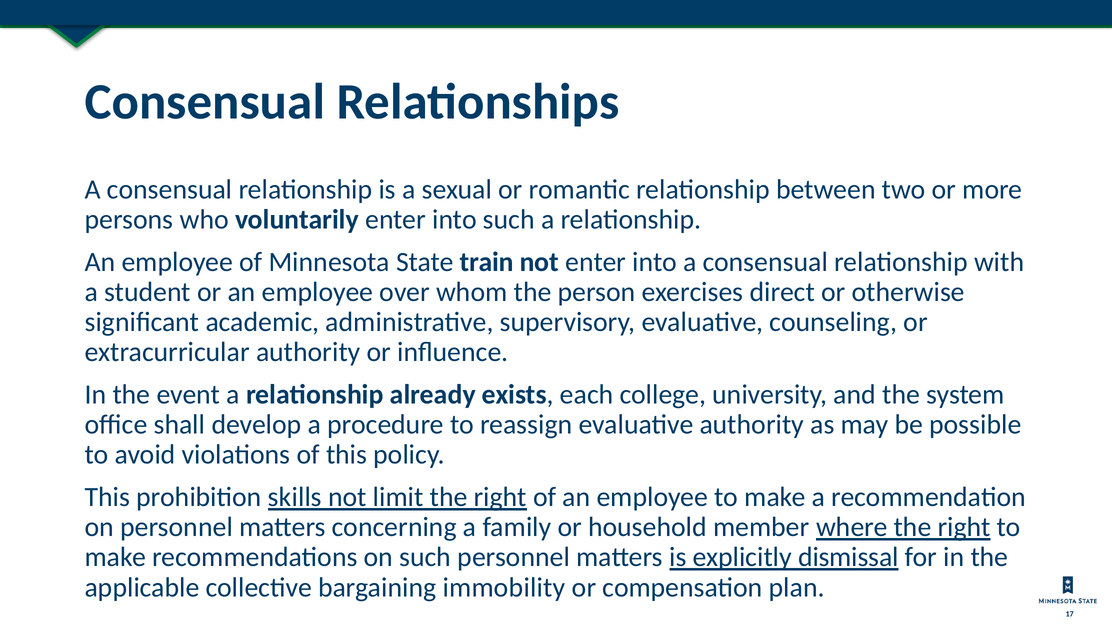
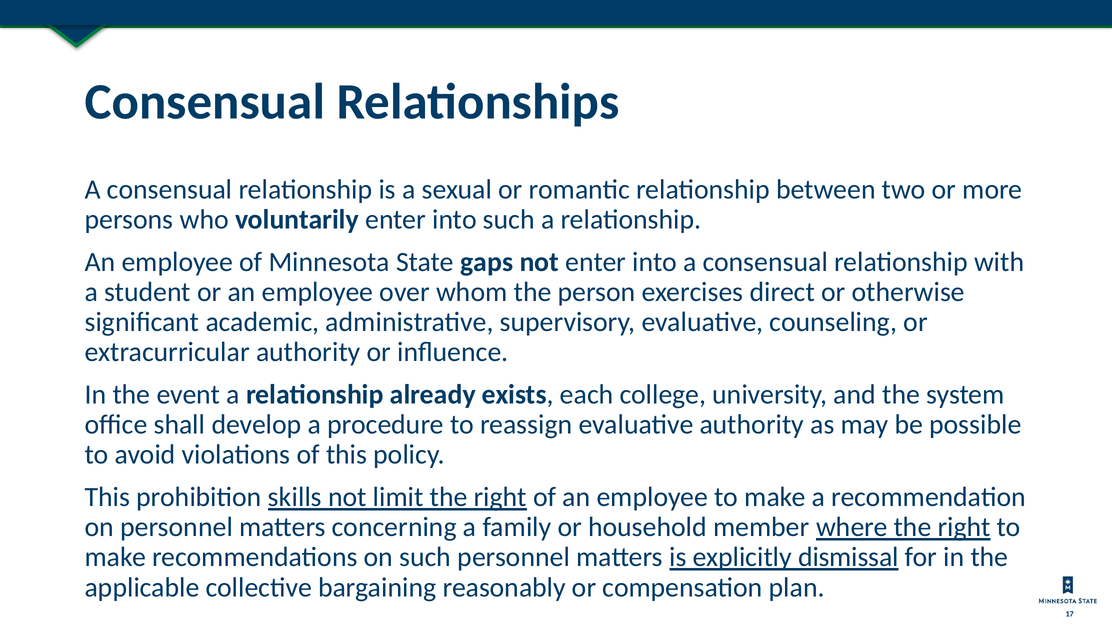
train: train -> gaps (487, 262)
immobility: immobility -> reasonably (504, 587)
